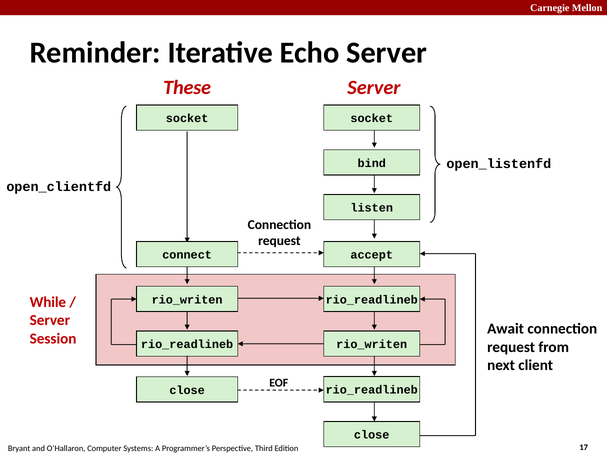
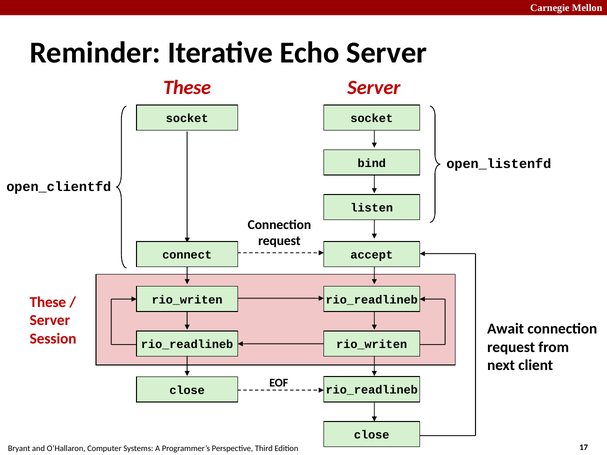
While: While -> These (48, 302)
